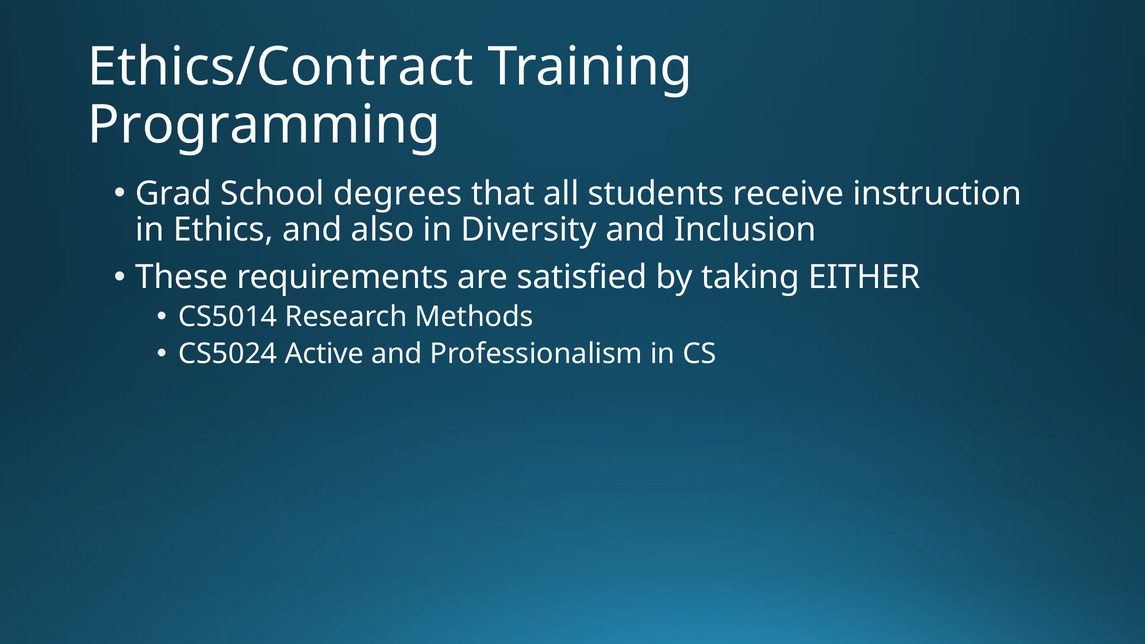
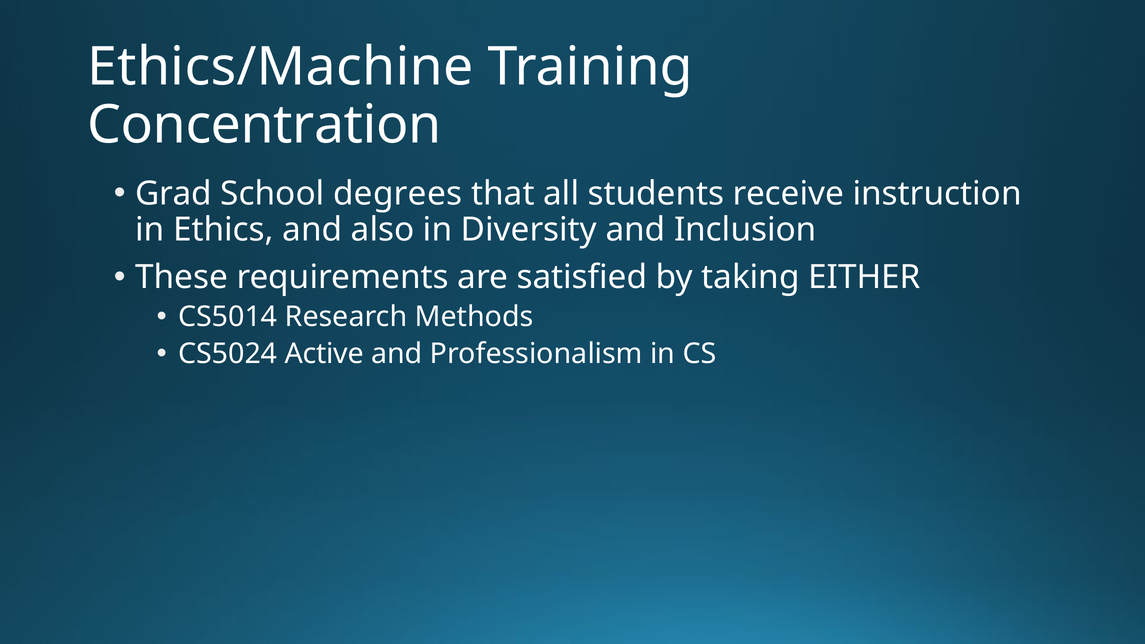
Ethics/Contract: Ethics/Contract -> Ethics/Machine (280, 67)
Programming: Programming -> Concentration (264, 125)
